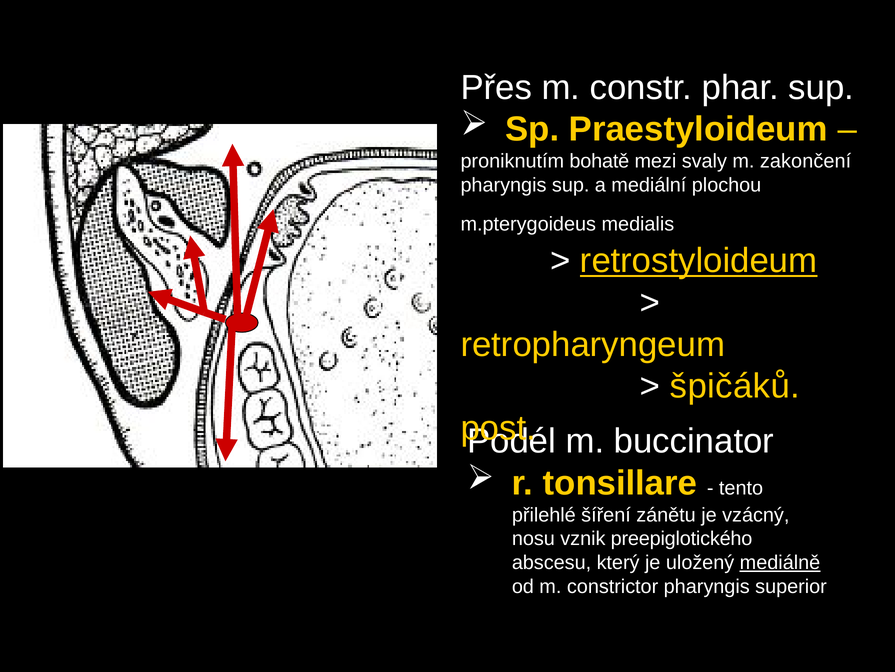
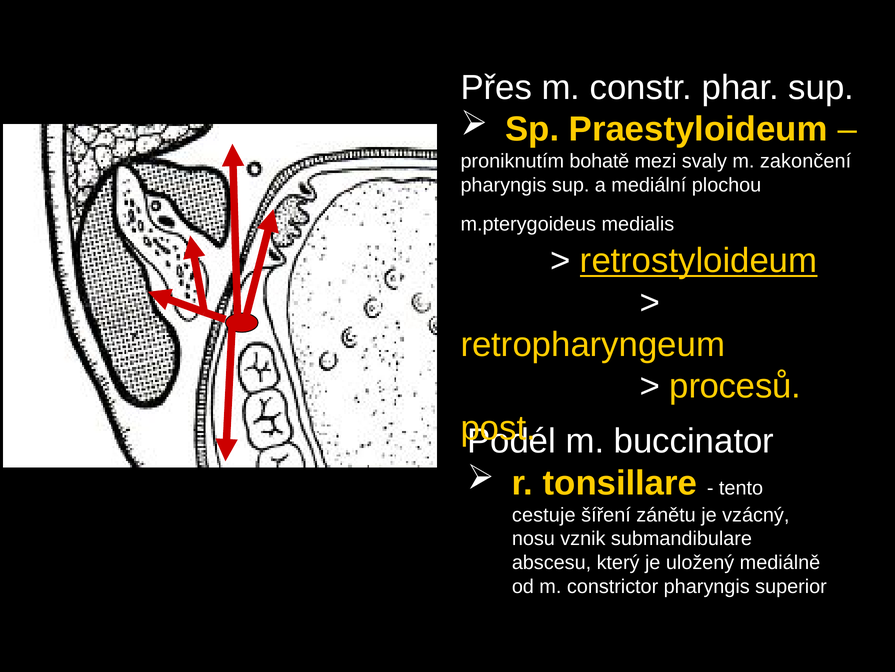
špičáků: špičáků -> procesů (735, 386)
přilehlé: přilehlé -> cestuje (544, 514)
preepiglotického: preepiglotického -> submandibulare (681, 538)
mediálně underline: present -> none (780, 562)
